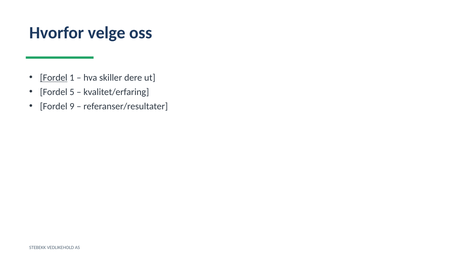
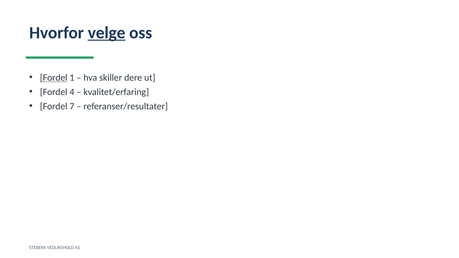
velge underline: none -> present (107, 33)
5: 5 -> 4 (72, 92)
9: 9 -> 7 (72, 106)
